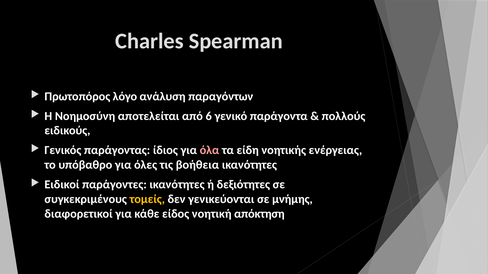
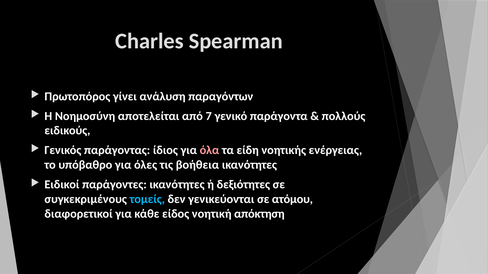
λόγο: λόγο -> γίνει (125, 96)
6: 6 -> 7 (209, 116)
τομείς colour: yellow -> light blue (147, 200)
μνήμης: μνήμης -> ατόμου (292, 200)
